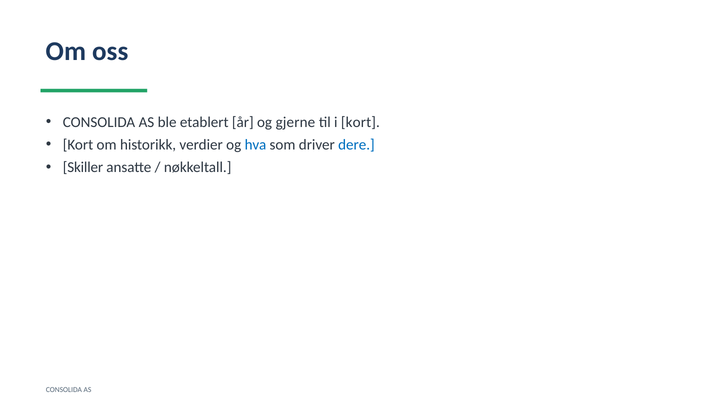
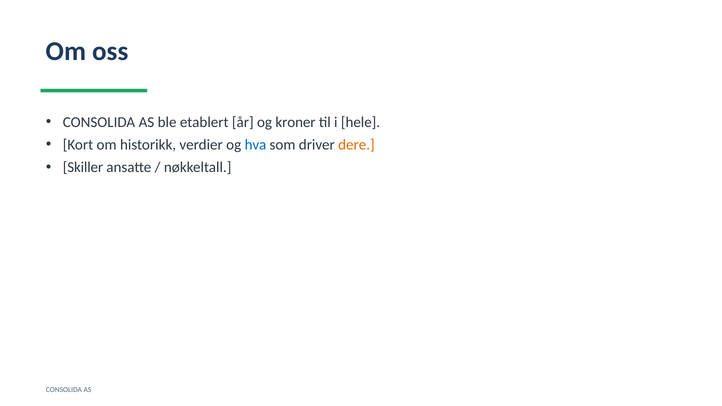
gjerne: gjerne -> kroner (296, 122)
i kort: kort -> hele (361, 122)
dere colour: blue -> orange (356, 145)
